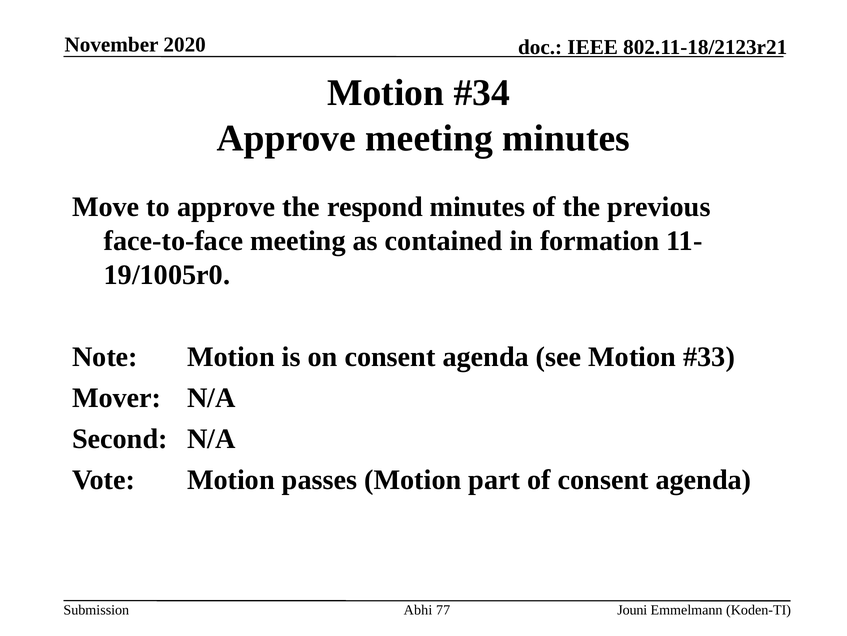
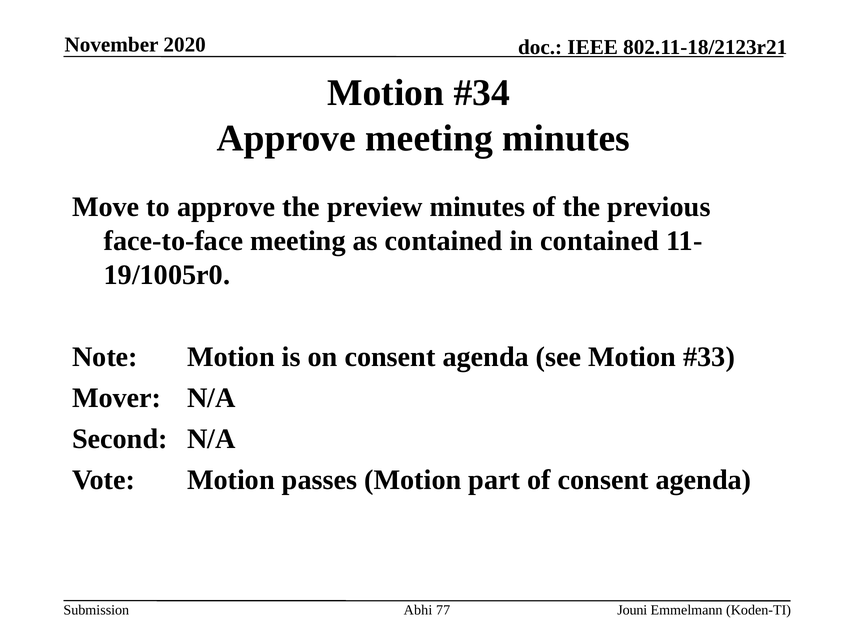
respond: respond -> preview (375, 207)
in formation: formation -> contained (600, 241)
